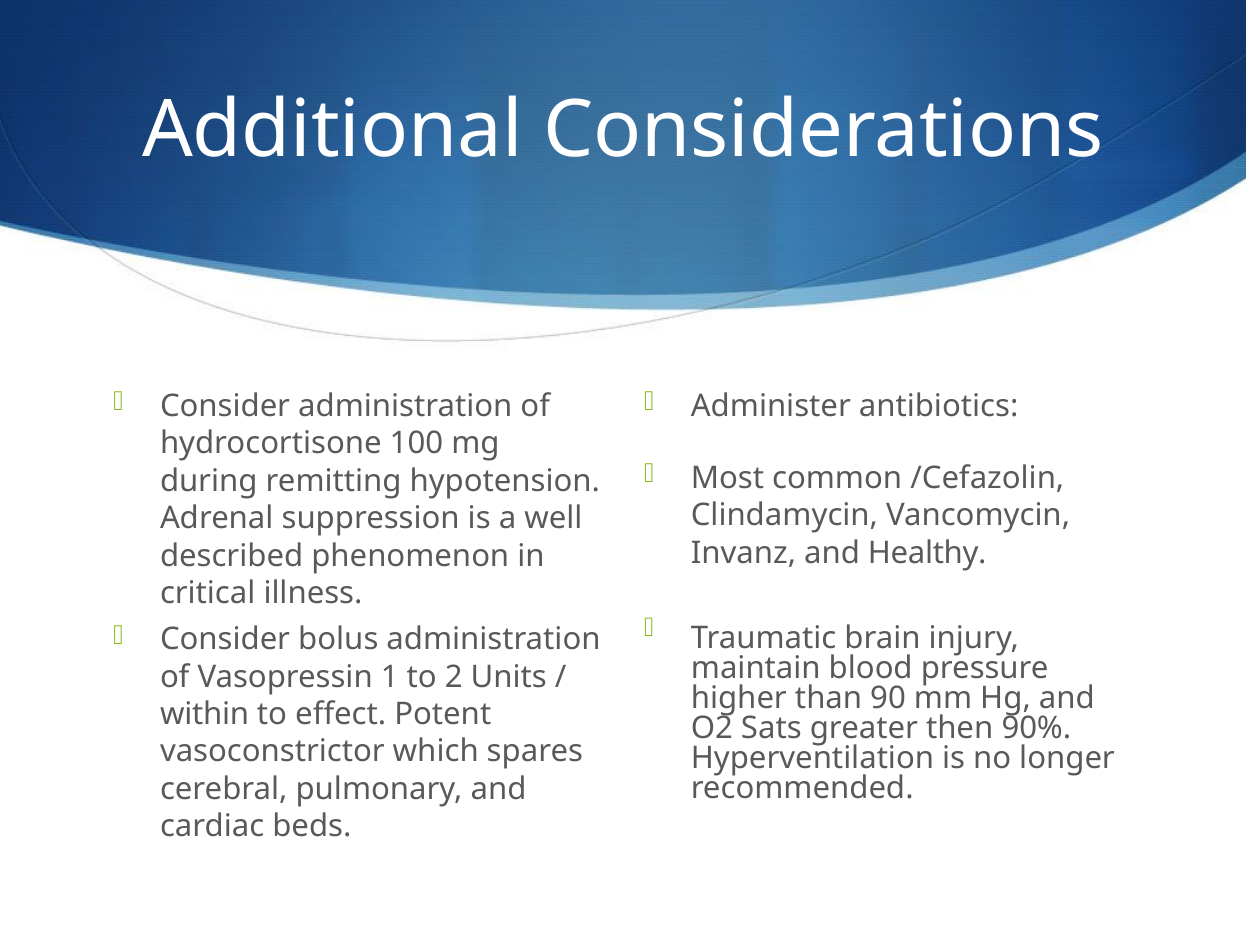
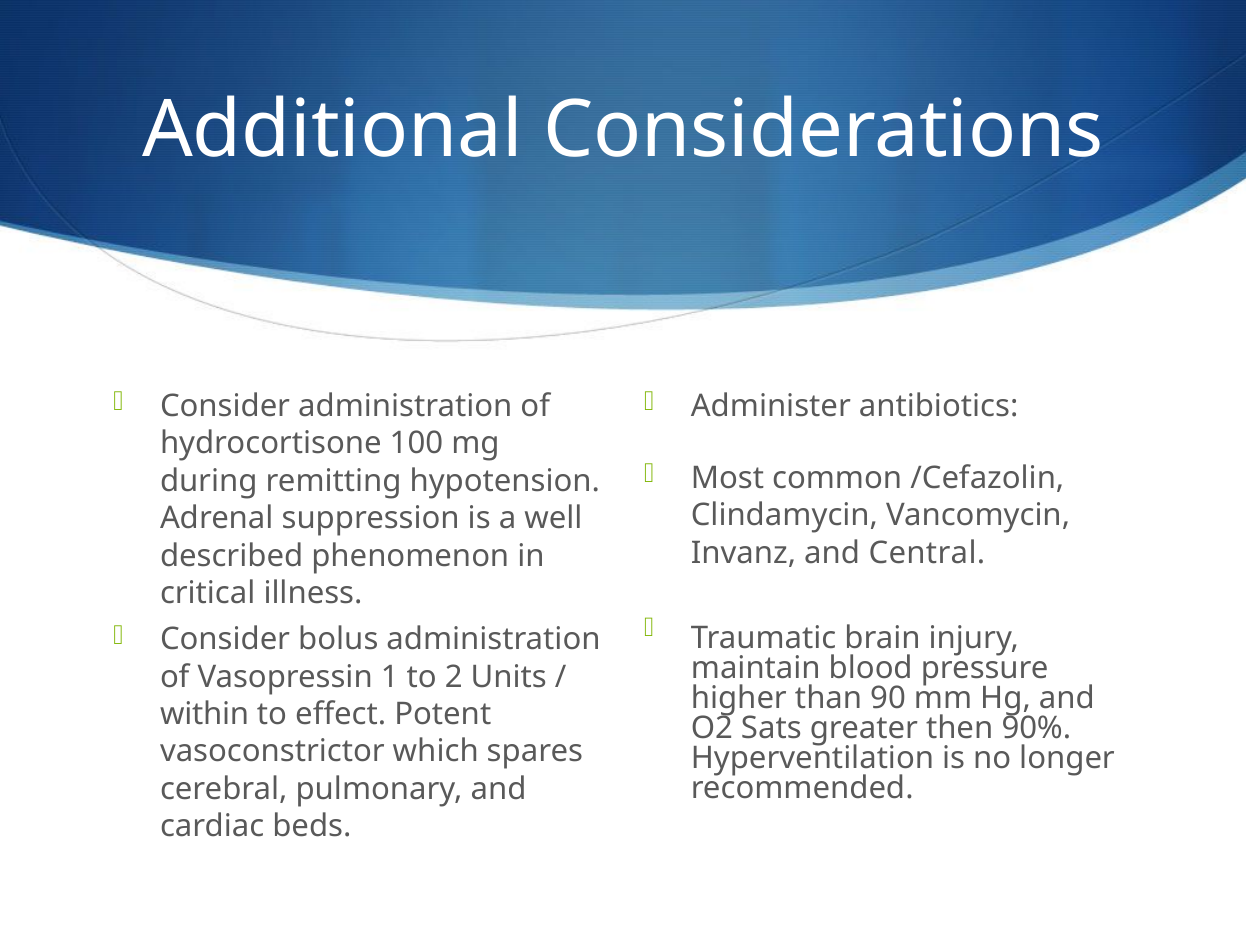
Healthy: Healthy -> Central (927, 553)
